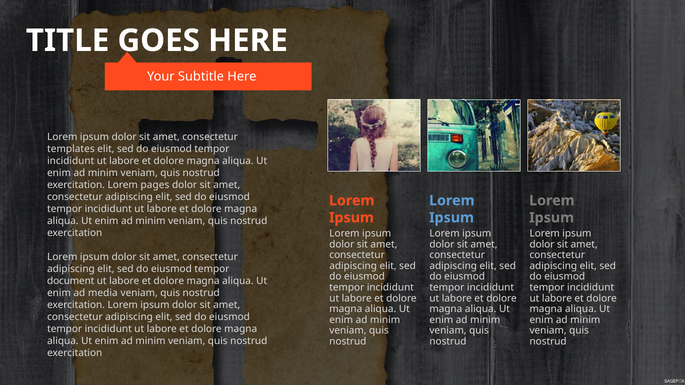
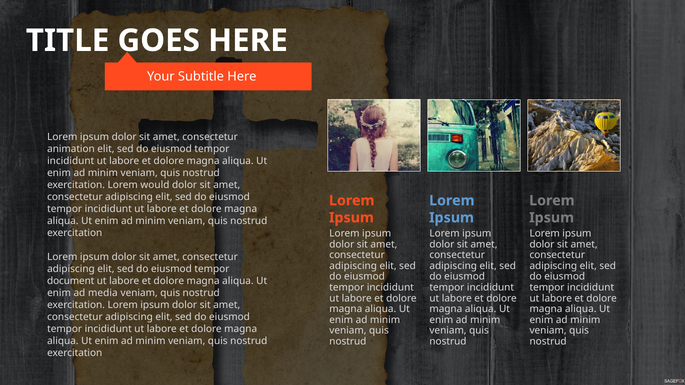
templates: templates -> animation (71, 149)
pages: pages -> would (155, 185)
